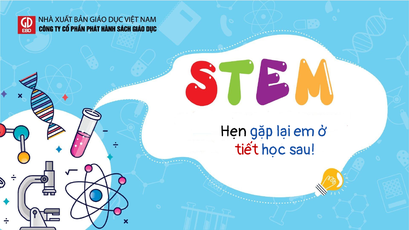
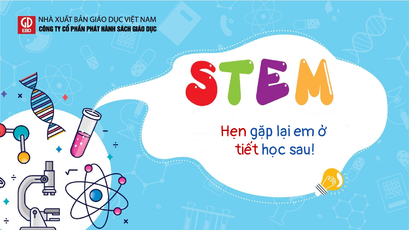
Hẹn colour: black -> red (234, 131)
